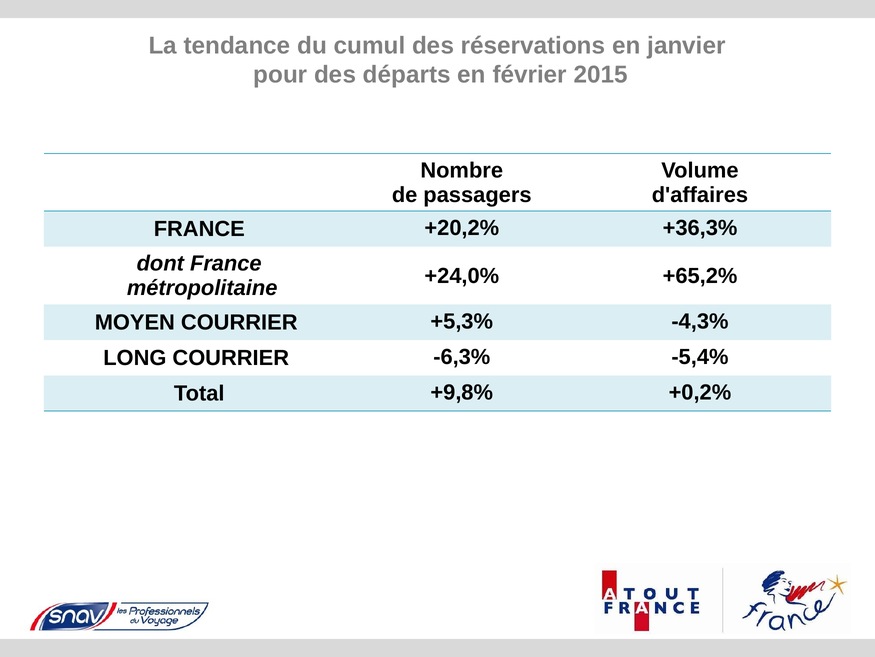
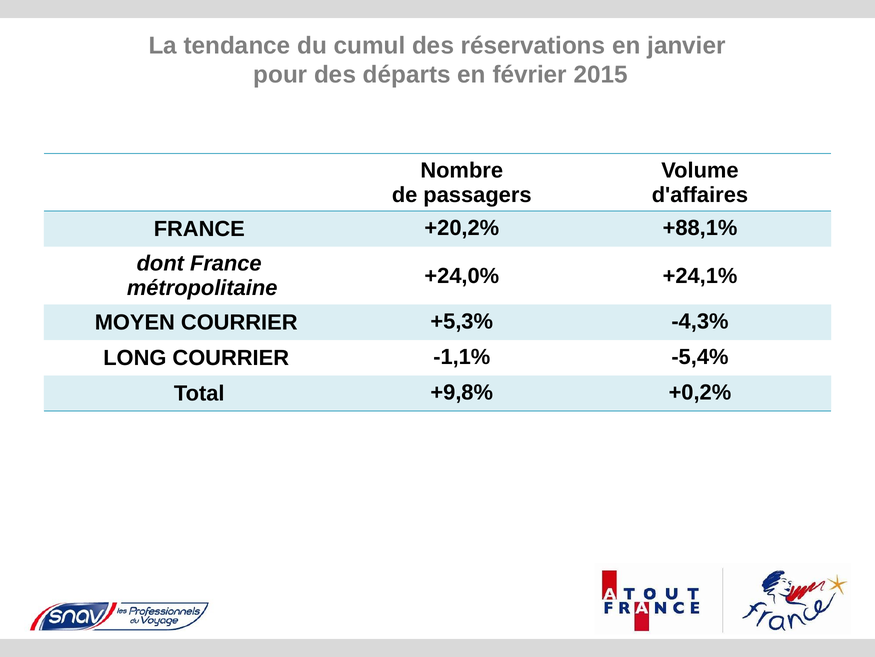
+36,3%: +36,3% -> +88,1% (700, 228)
+65,2%: +65,2% -> +24,1% (700, 276)
-6,3%: -6,3% -> -1,1% (462, 357)
